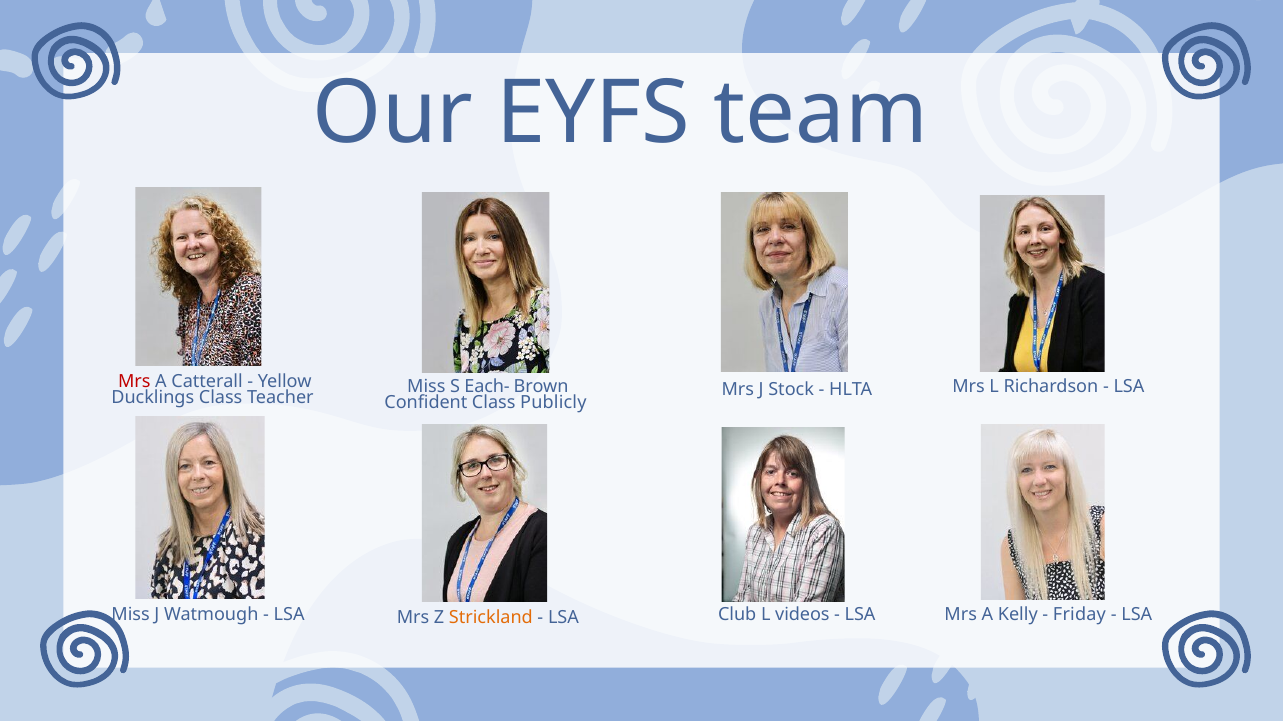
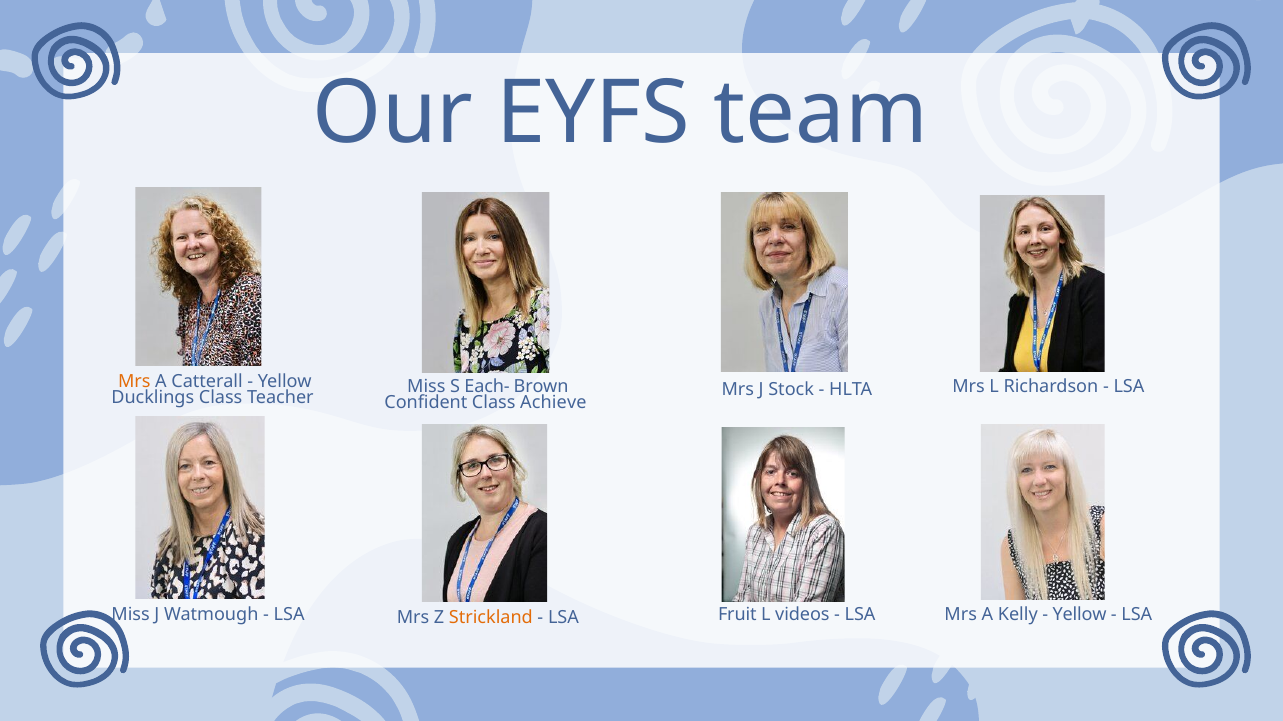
Mrs colour: red -> orange (134, 382)
Publicly: Publicly -> Achieve (553, 403)
Club: Club -> Fruit (737, 615)
Friday: Friday -> Yellow (1080, 615)
